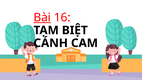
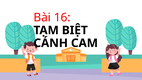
Bài underline: present -> none (42, 17)
